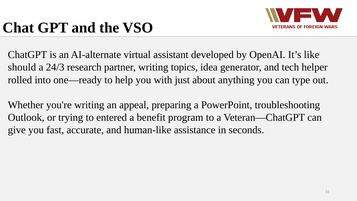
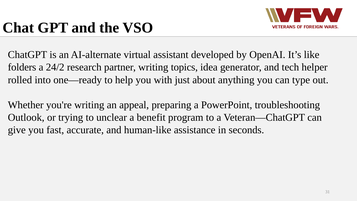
should: should -> folders (22, 67)
24/3: 24/3 -> 24/2 (55, 67)
entered: entered -> unclear (112, 117)
